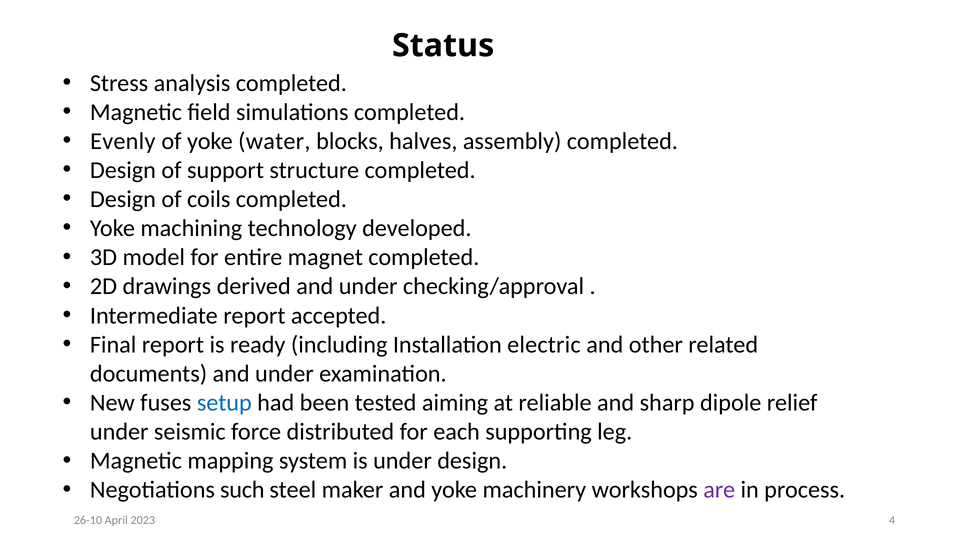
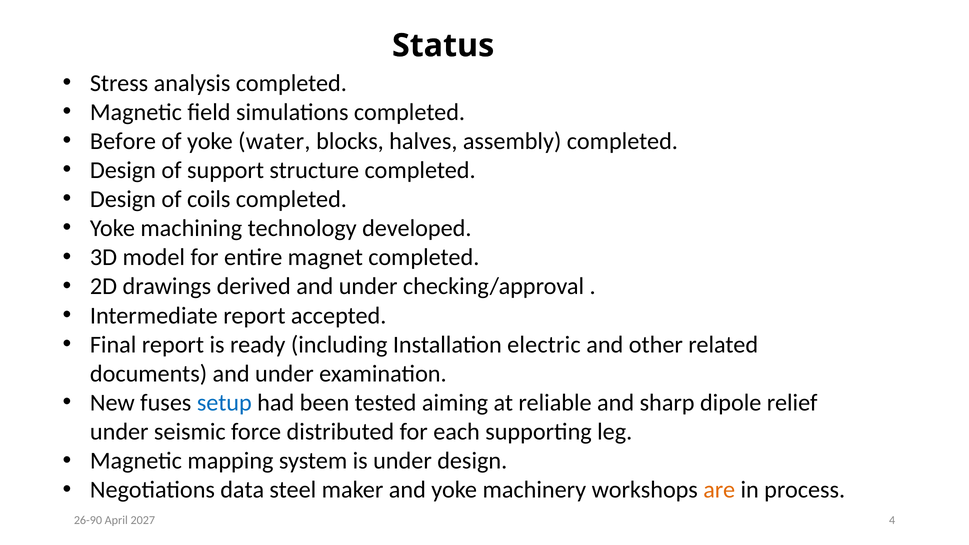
Evenly: Evenly -> Before (123, 141)
such: such -> data (242, 490)
are colour: purple -> orange (719, 490)
26-10: 26-10 -> 26-90 (88, 521)
2023: 2023 -> 2027 (143, 521)
